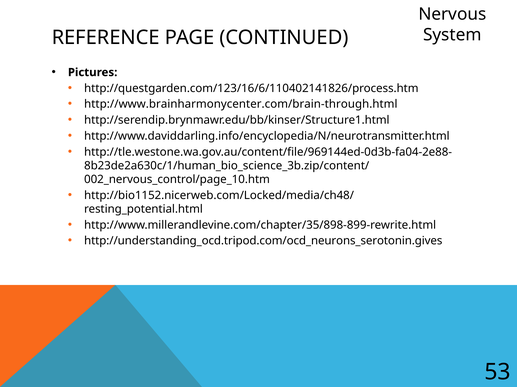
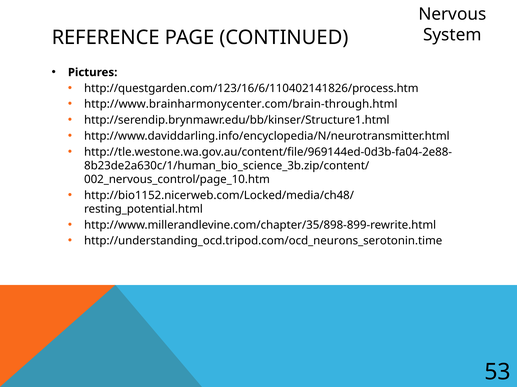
http://understanding_ocd.tripod.com/ocd_neurons_serotonin.gives: http://understanding_ocd.tripod.com/ocd_neurons_serotonin.gives -> http://understanding_ocd.tripod.com/ocd_neurons_serotonin.time (263, 241)
